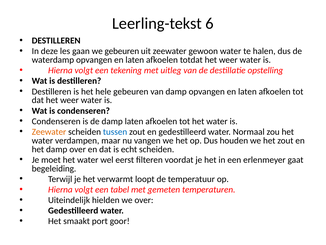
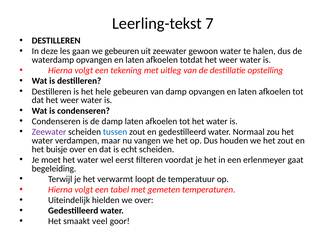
6: 6 -> 7 (210, 24)
Zeewater colour: orange -> purple (49, 132)
het damp: damp -> buisje (57, 149)
port: port -> veel (100, 221)
